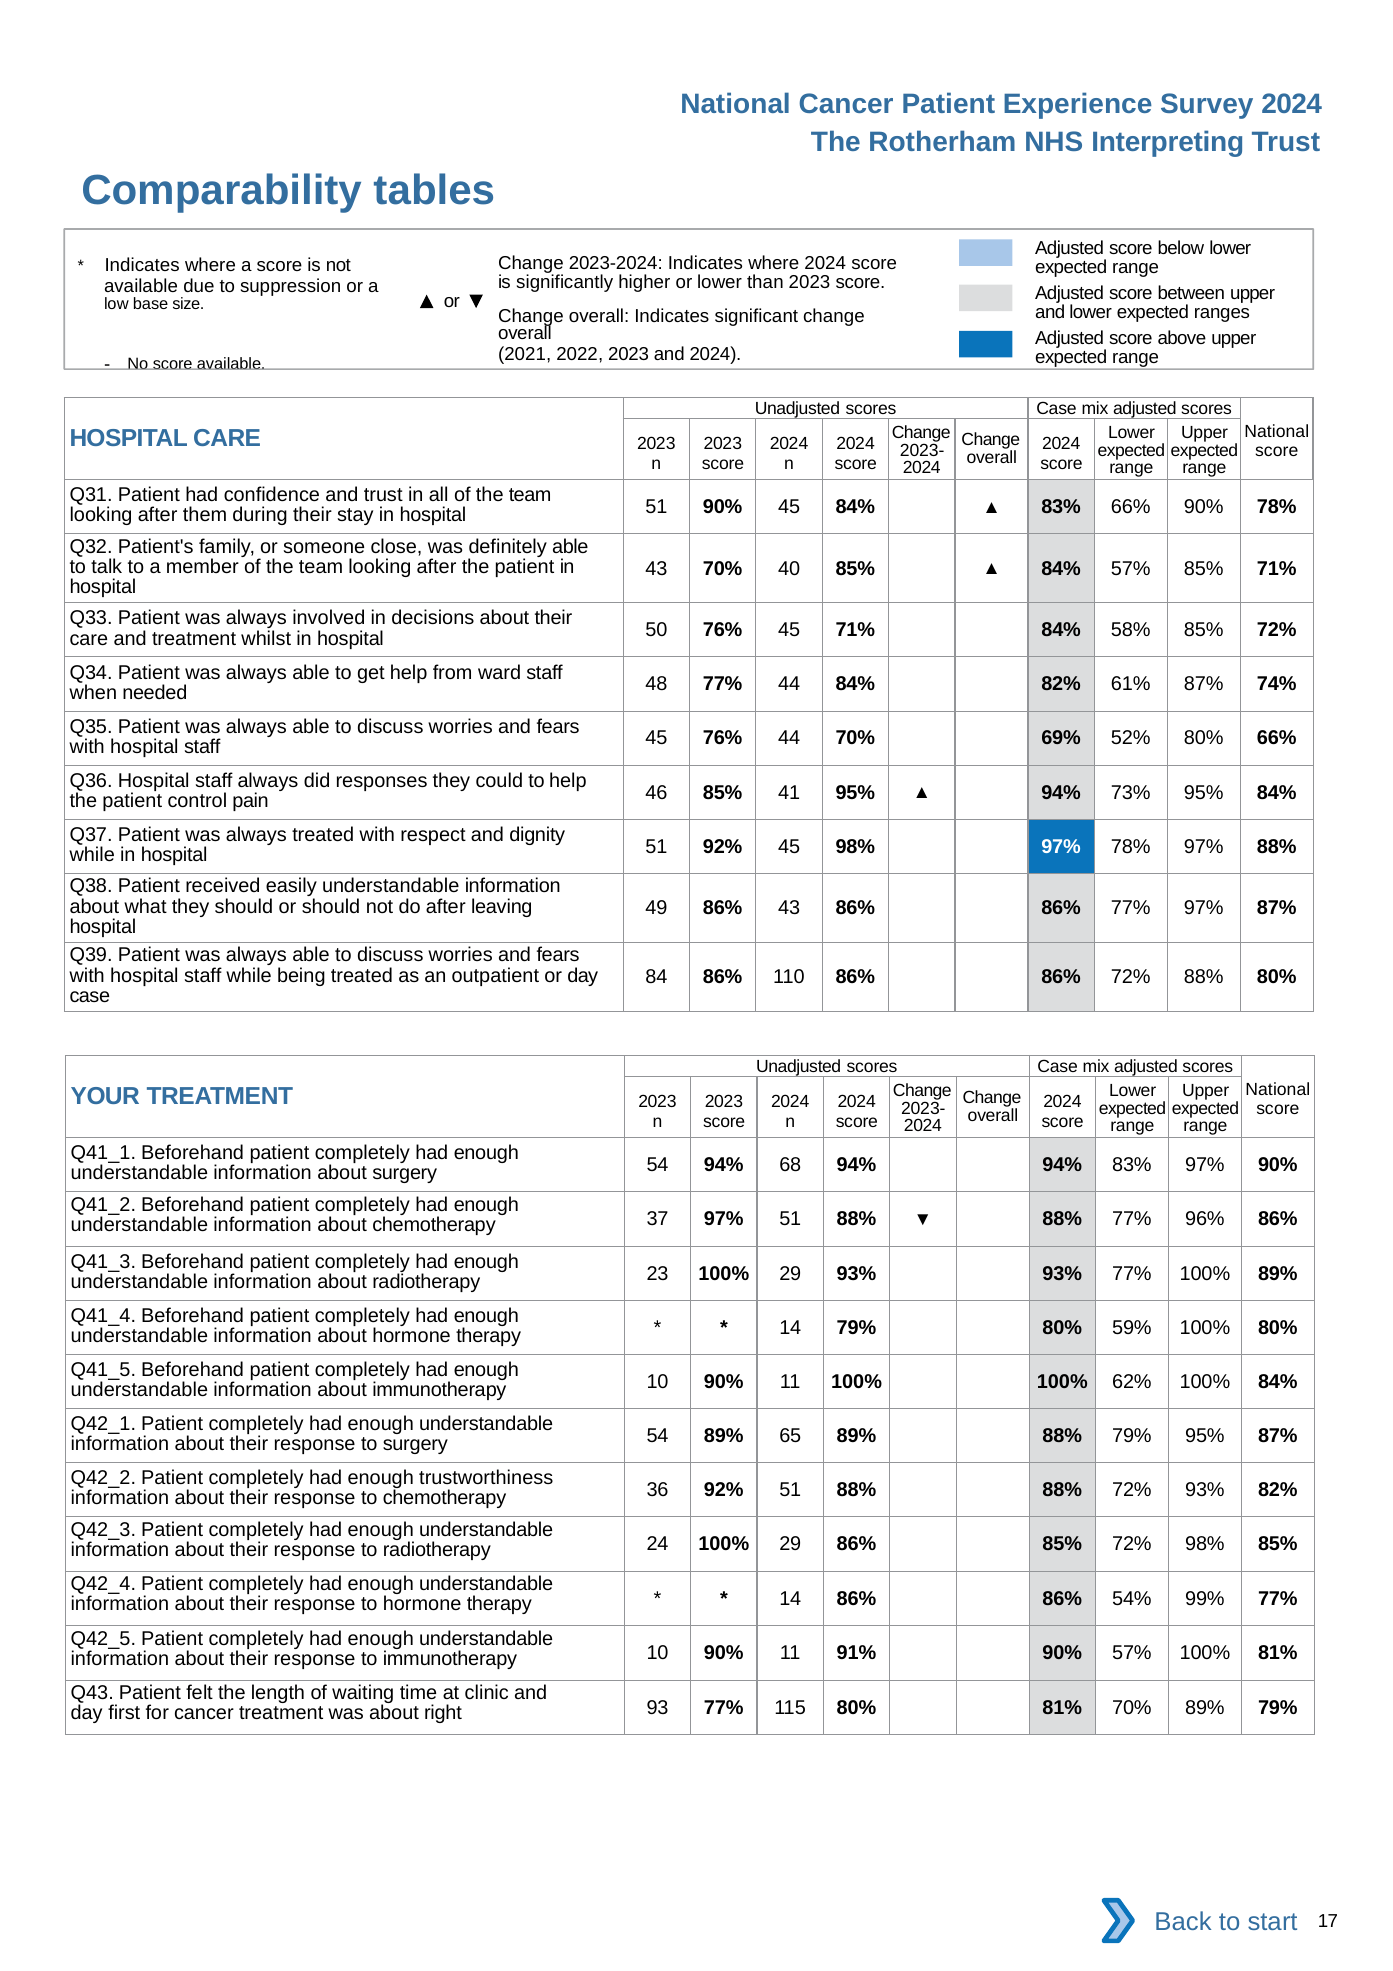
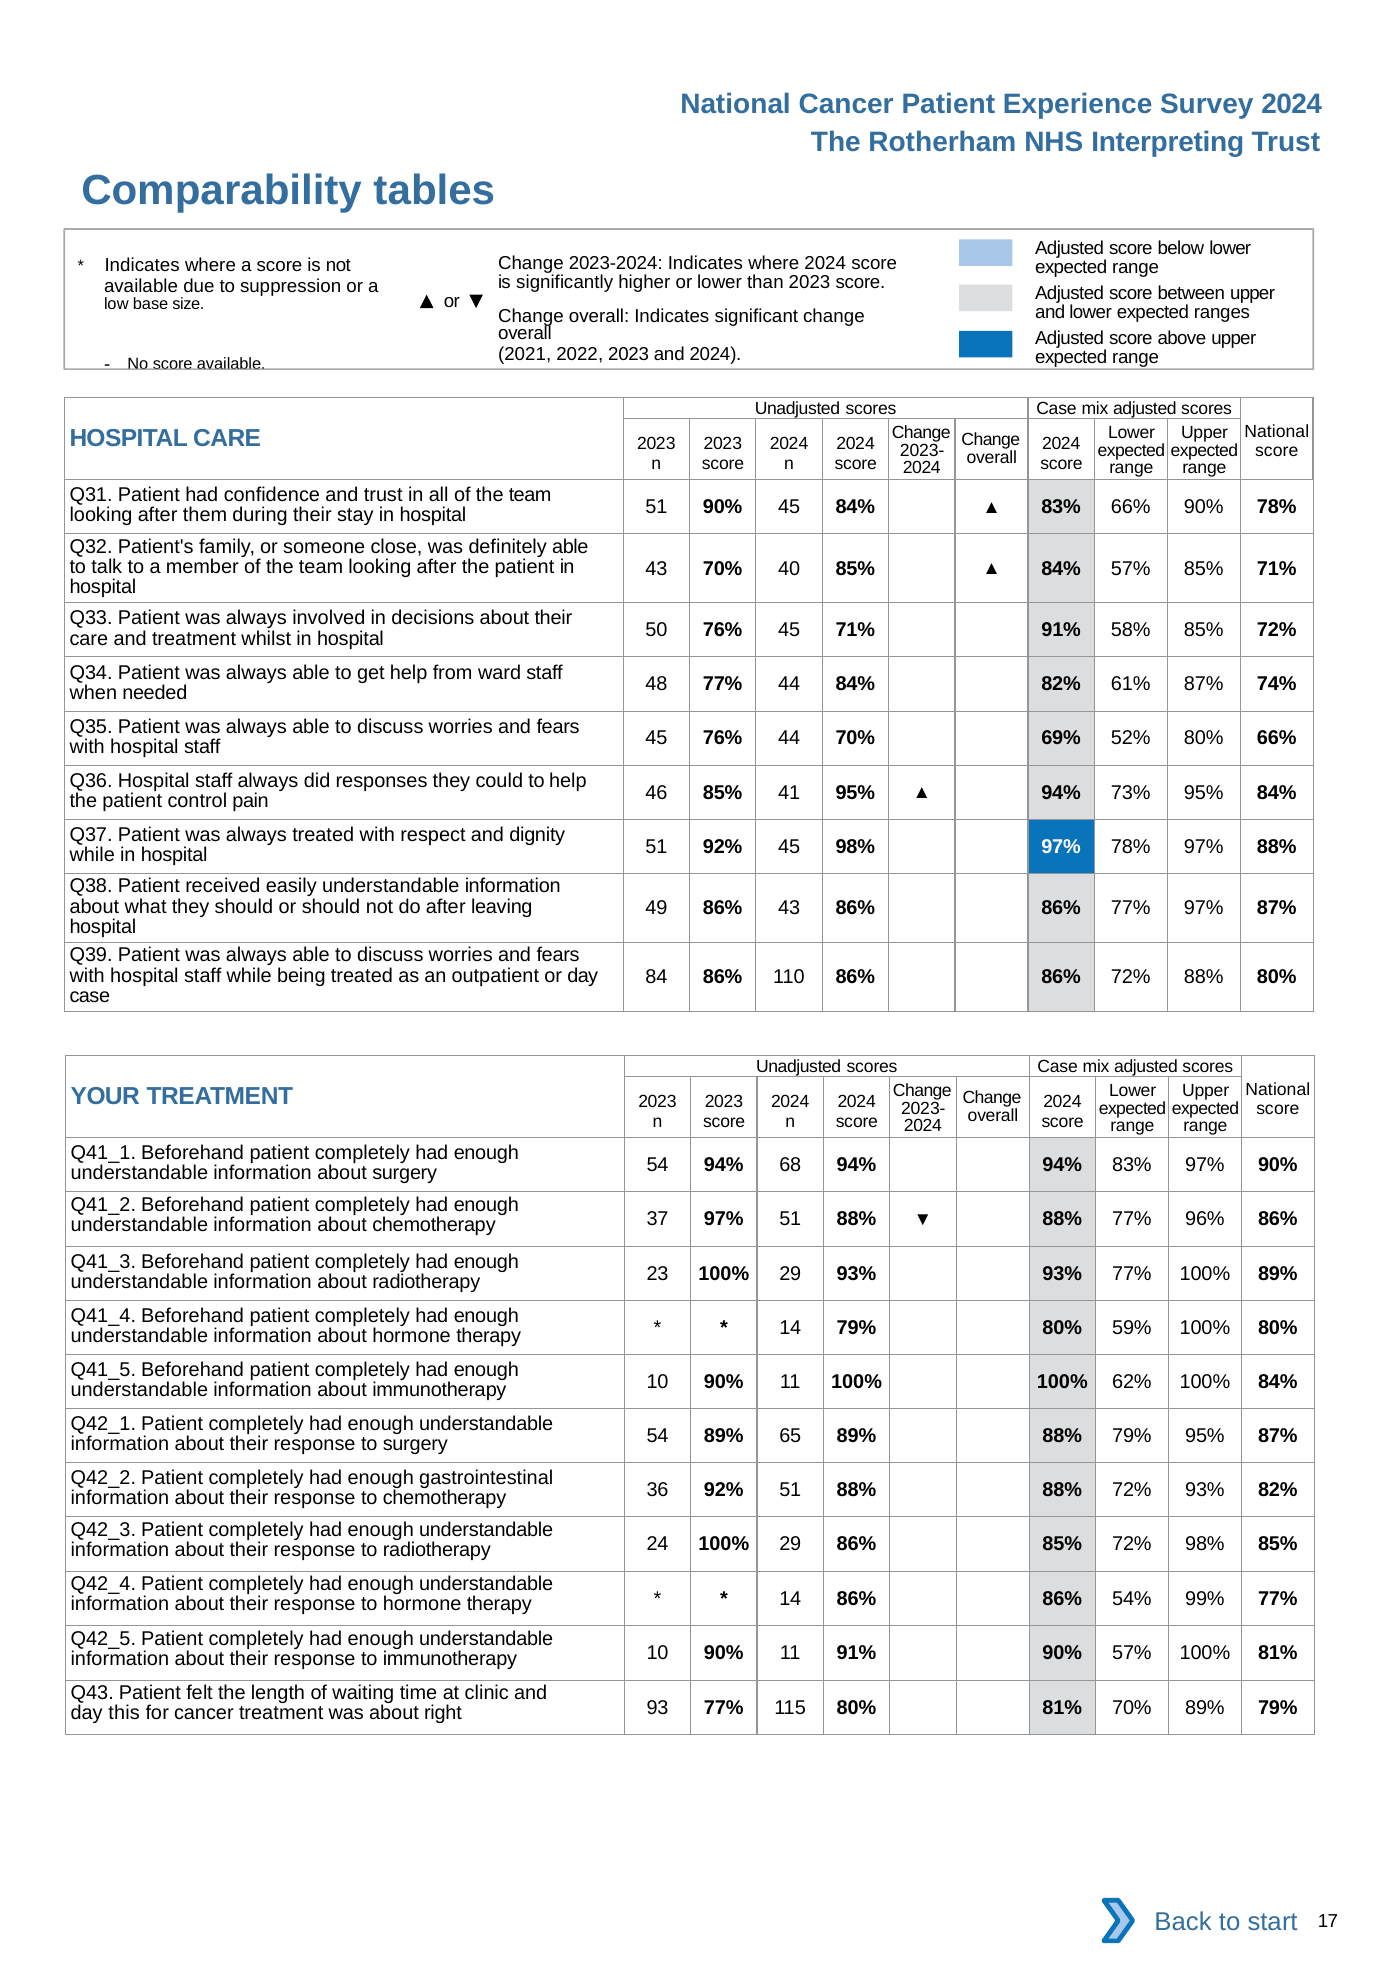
71% 84%: 84% -> 91% (1061, 630)
trustworthiness: trustworthiness -> gastrointestinal (486, 1479)
first: first -> this (124, 1713)
